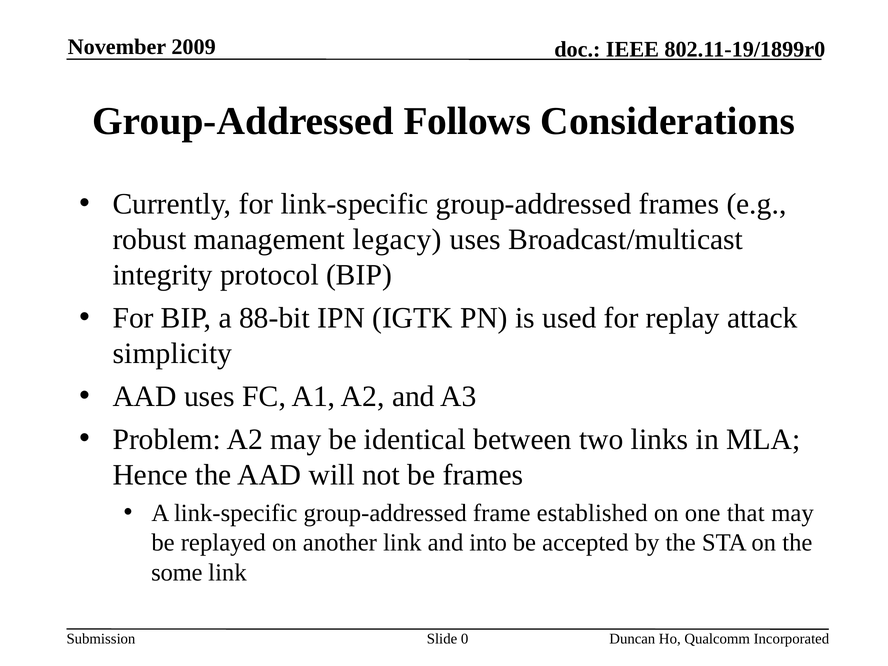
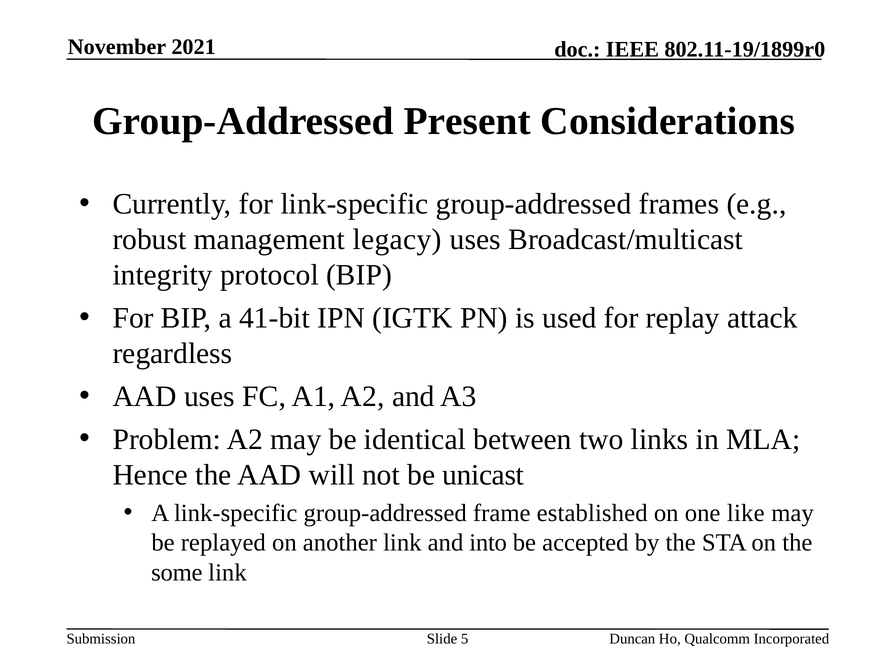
2009: 2009 -> 2021 (194, 47)
Follows: Follows -> Present (467, 121)
88-bit: 88-bit -> 41-bit (274, 318)
simplicity: simplicity -> regardless (173, 353)
be frames: frames -> unicast (483, 475)
that: that -> like (746, 513)
0: 0 -> 5 (465, 639)
